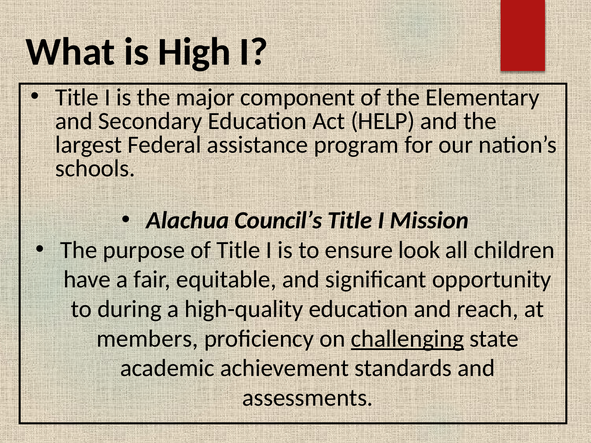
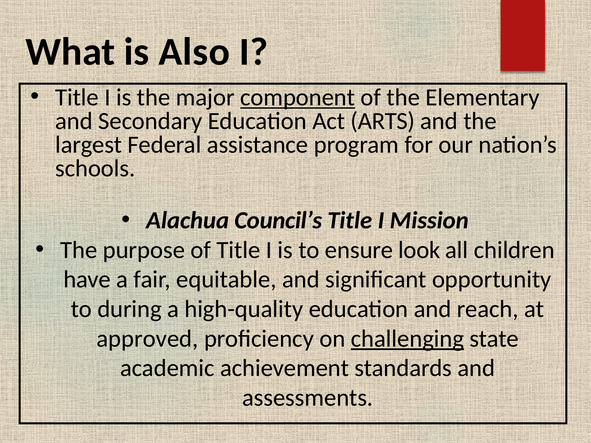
High: High -> Also (194, 52)
component underline: none -> present (298, 97)
HELP: HELP -> ARTS (383, 121)
members: members -> approved (147, 339)
